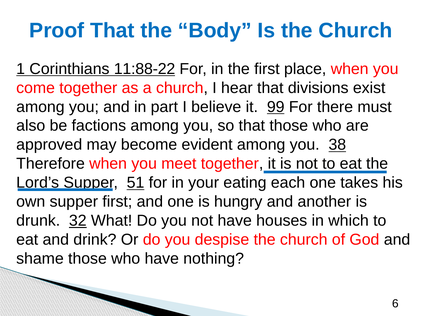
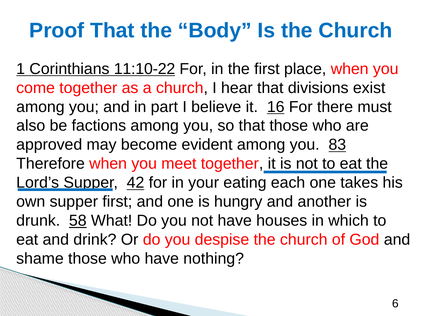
11:88-22: 11:88-22 -> 11:10-22 (145, 69)
99: 99 -> 16 (276, 107)
38: 38 -> 83 (337, 145)
51: 51 -> 42 (136, 183)
32: 32 -> 58 (78, 221)
